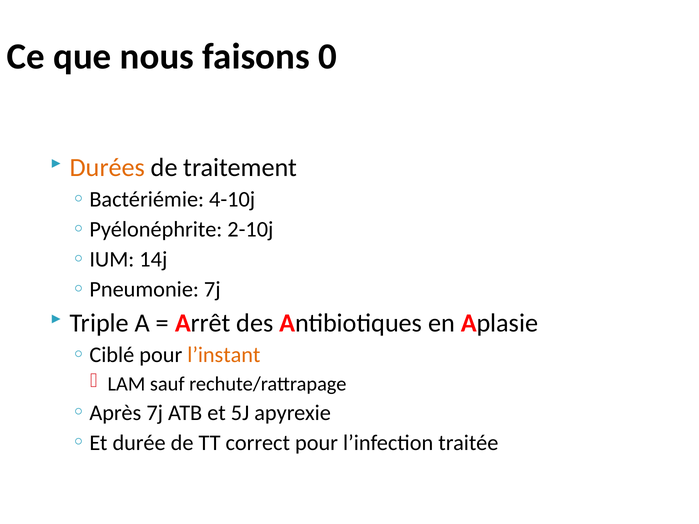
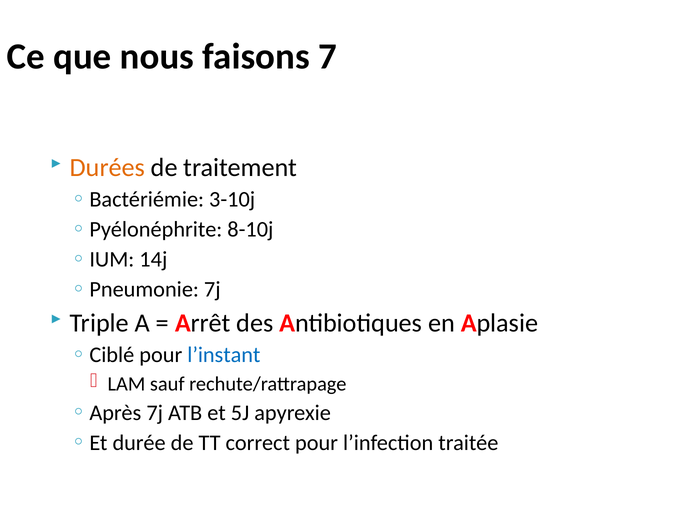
0: 0 -> 7 (327, 57)
4-10j: 4-10j -> 3-10j (232, 200)
2-10j: 2-10j -> 8-10j (250, 230)
l’instant colour: orange -> blue (224, 355)
